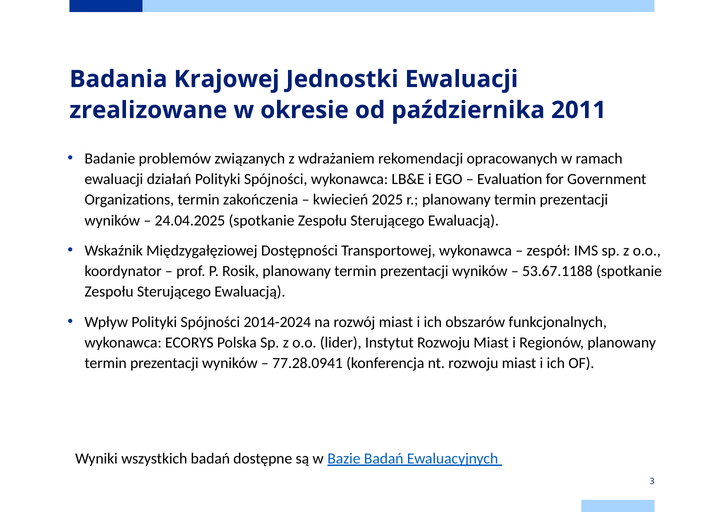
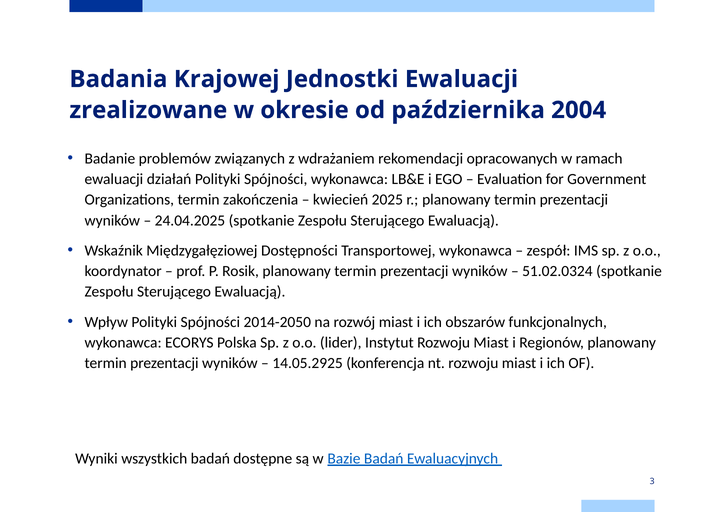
2011: 2011 -> 2004 (579, 110)
53.67.1188: 53.67.1188 -> 51.02.0324 (557, 271)
2014-2024: 2014-2024 -> 2014-2050 (277, 322)
77.28.0941: 77.28.0941 -> 14.05.2925 (308, 363)
